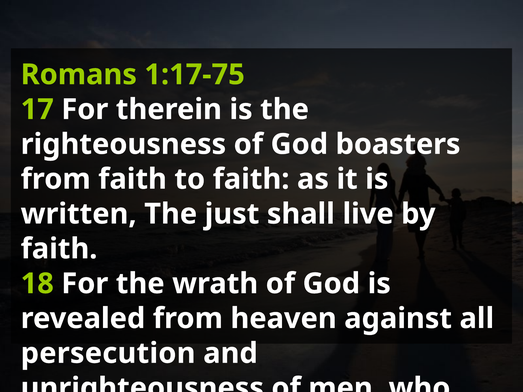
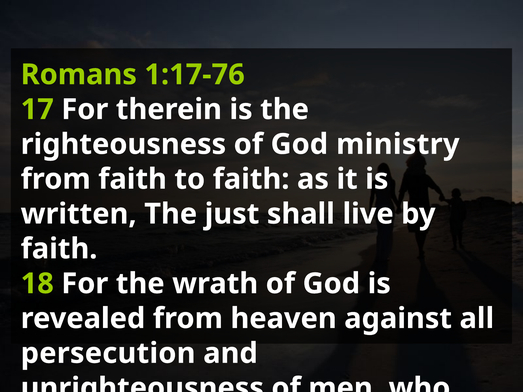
1:17-75: 1:17-75 -> 1:17-76 (195, 75)
boasters: boasters -> ministry (398, 144)
